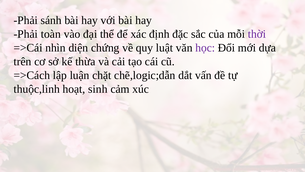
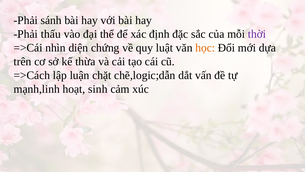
toàn: toàn -> thấu (51, 34)
học colour: purple -> orange (205, 48)
thuộc,linh: thuộc,linh -> mạnh,linh (37, 89)
